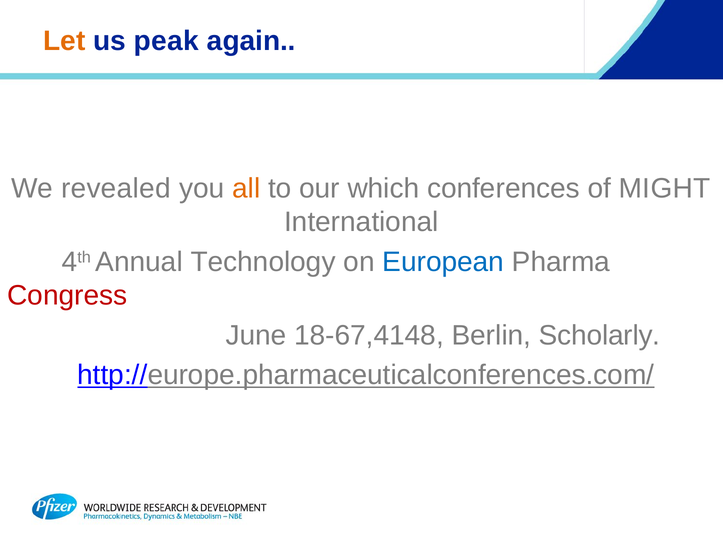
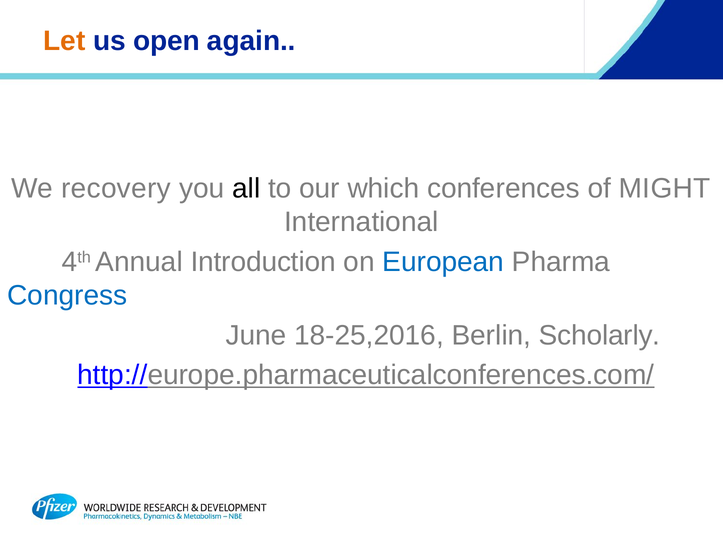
peak: peak -> open (167, 41)
revealed: revealed -> recovery (116, 189)
all colour: orange -> black (246, 189)
Technology: Technology -> Introduction (263, 262)
Congress colour: red -> blue (67, 296)
18-67,4148: 18-67,4148 -> 18-25,2016 (369, 335)
